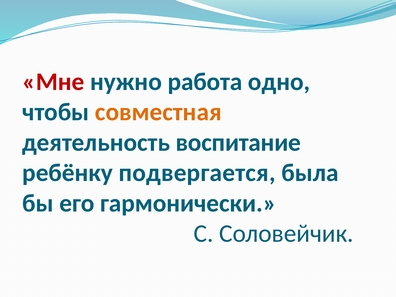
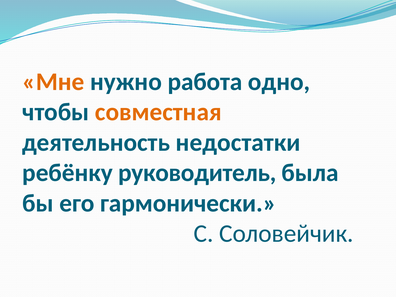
Мне colour: red -> orange (53, 82)
воспитание: воспитание -> недостатки (238, 142)
подвергается: подвергается -> руководитель (197, 173)
